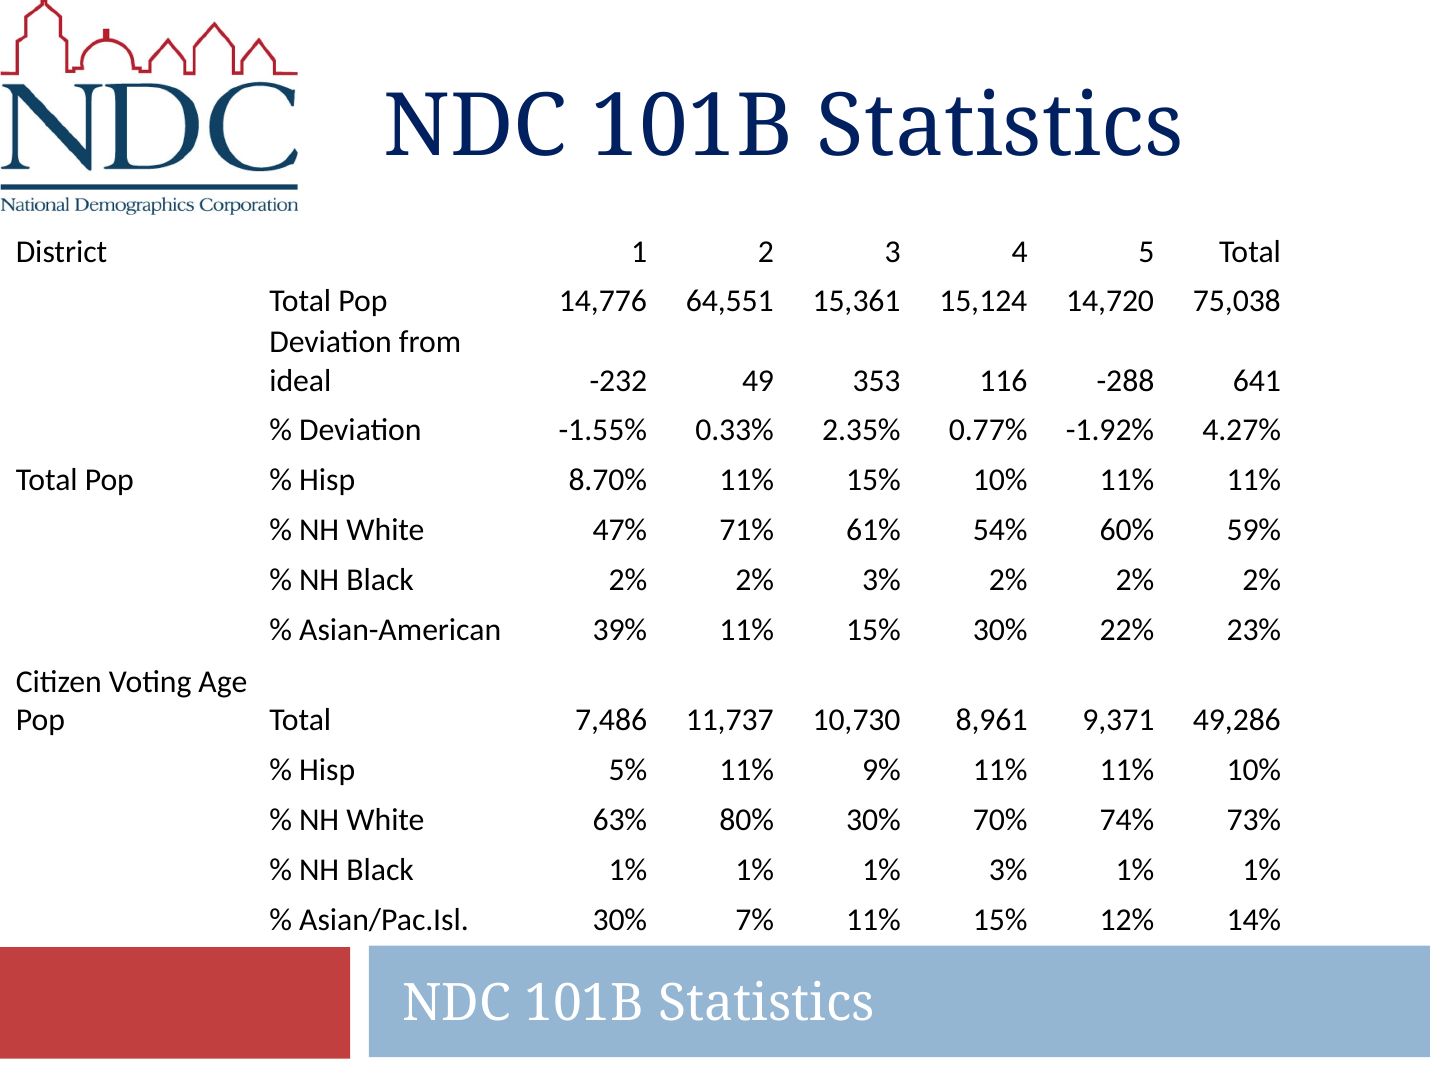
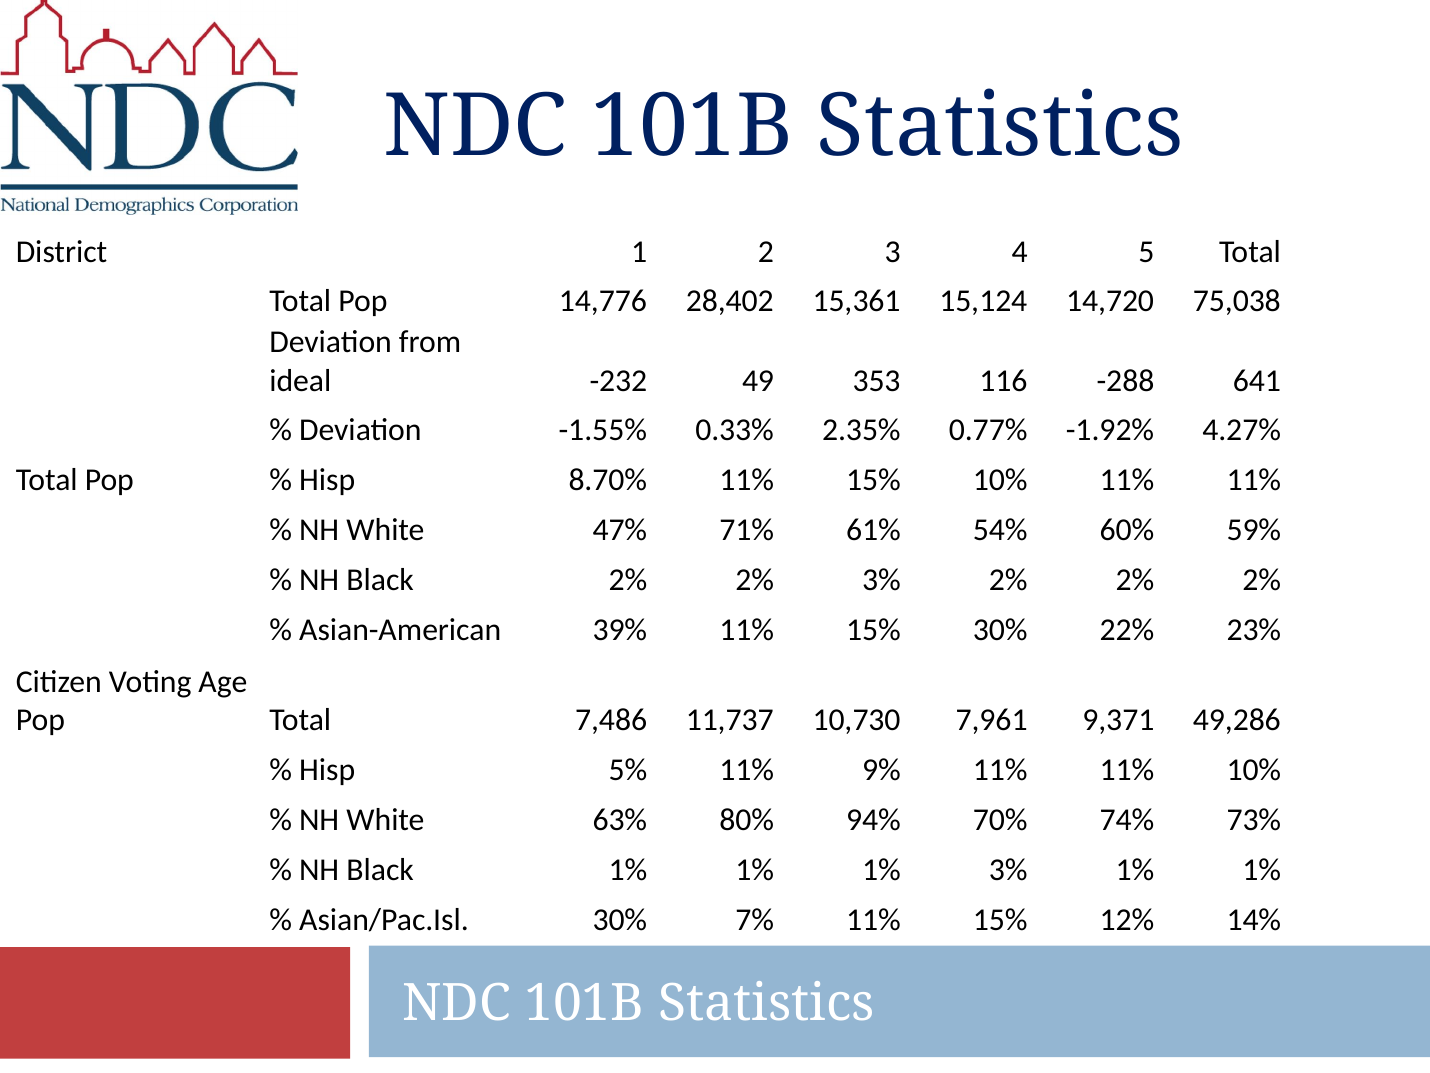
64,551: 64,551 -> 28,402 (730, 301)
8,961: 8,961 -> 7,961 (992, 720)
80% 30%: 30% -> 94% (873, 820)
